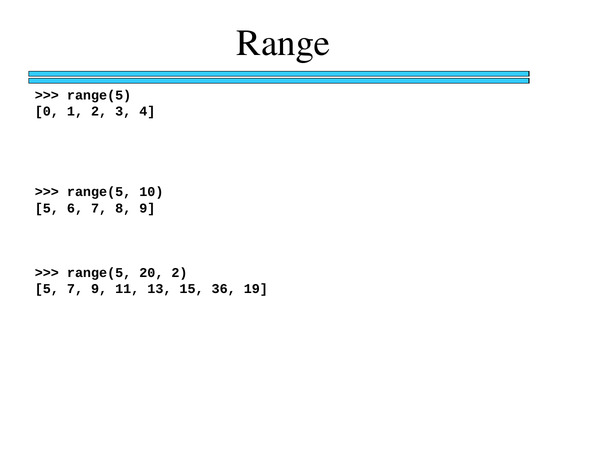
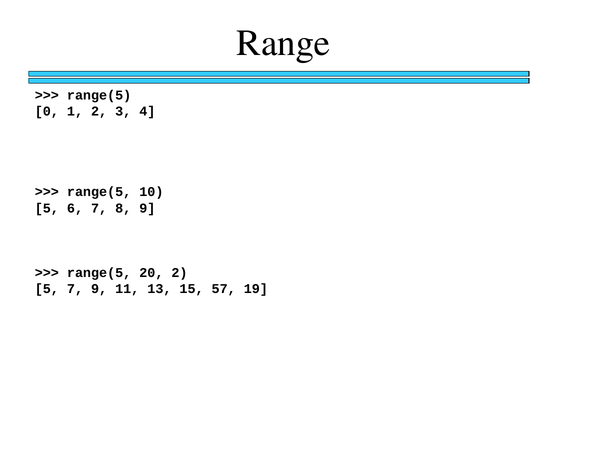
36: 36 -> 57 (224, 289)
